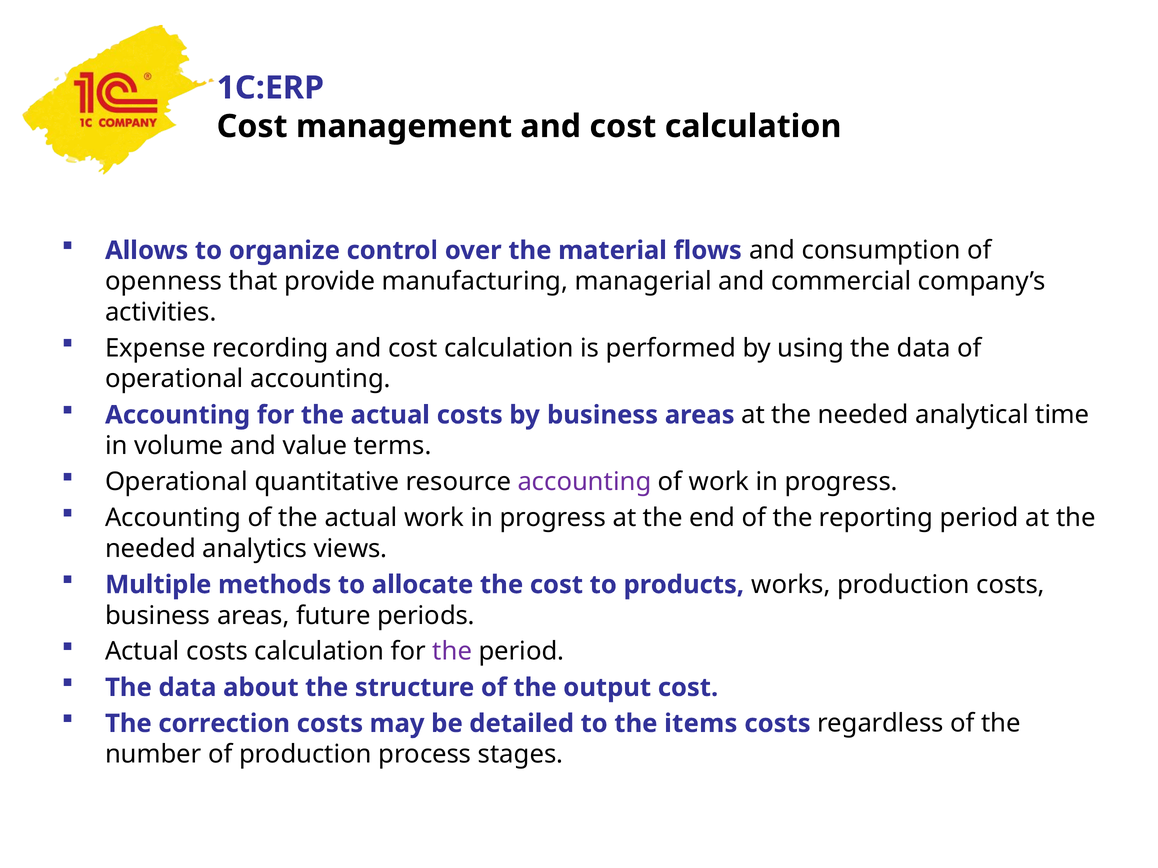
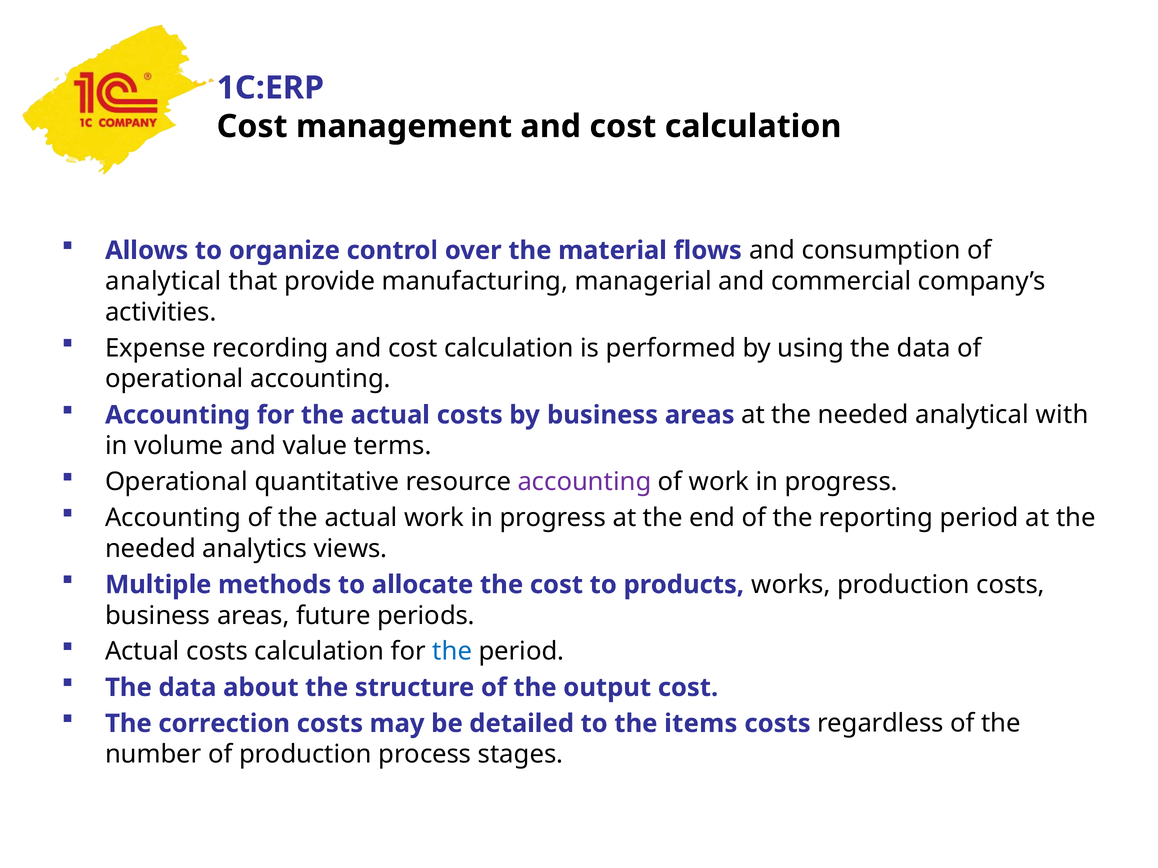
openness: openness -> analytical (164, 281)
time: time -> with (1062, 415)
the colour: purple -> blue (452, 652)
